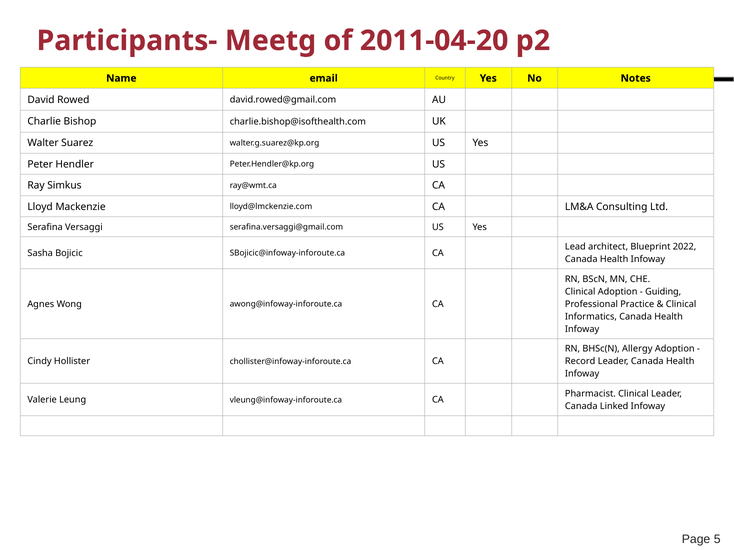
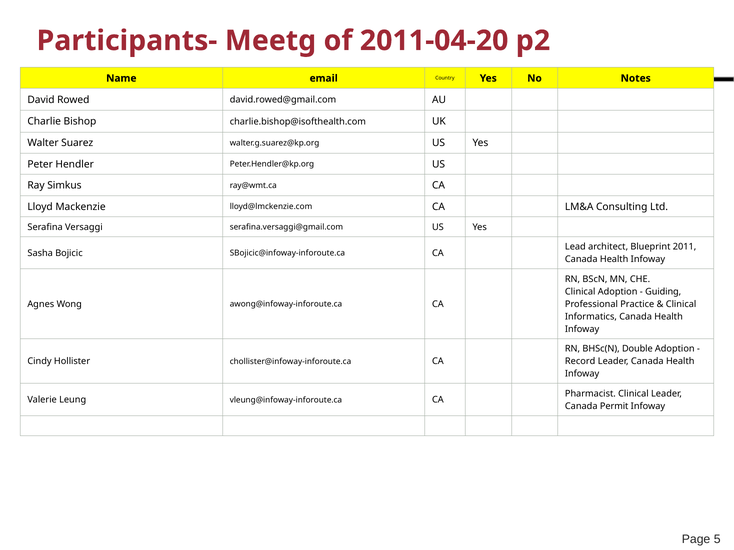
2022: 2022 -> 2011 (685, 247)
Allergy: Allergy -> Double (637, 349)
Linked: Linked -> Permit (614, 407)
